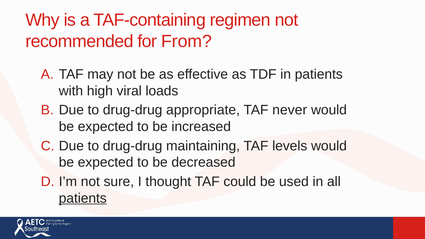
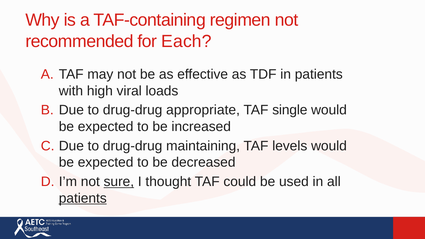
From: From -> Each (186, 41)
never: never -> single (290, 110)
sure underline: none -> present (119, 182)
